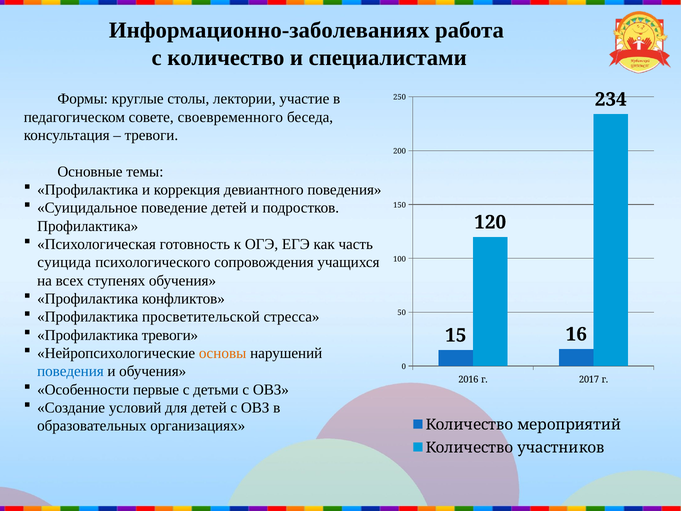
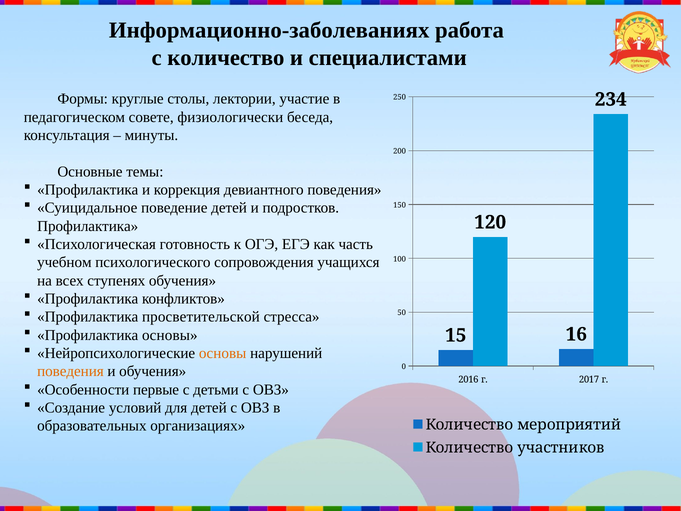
своевременного: своевременного -> физиологически (230, 117)
тревоги: тревоги -> минуты (151, 135)
суицида: суицида -> учебном (64, 262)
Профилактика тревоги: тревоги -> основы (170, 335)
поведения colour: blue -> orange (70, 371)
